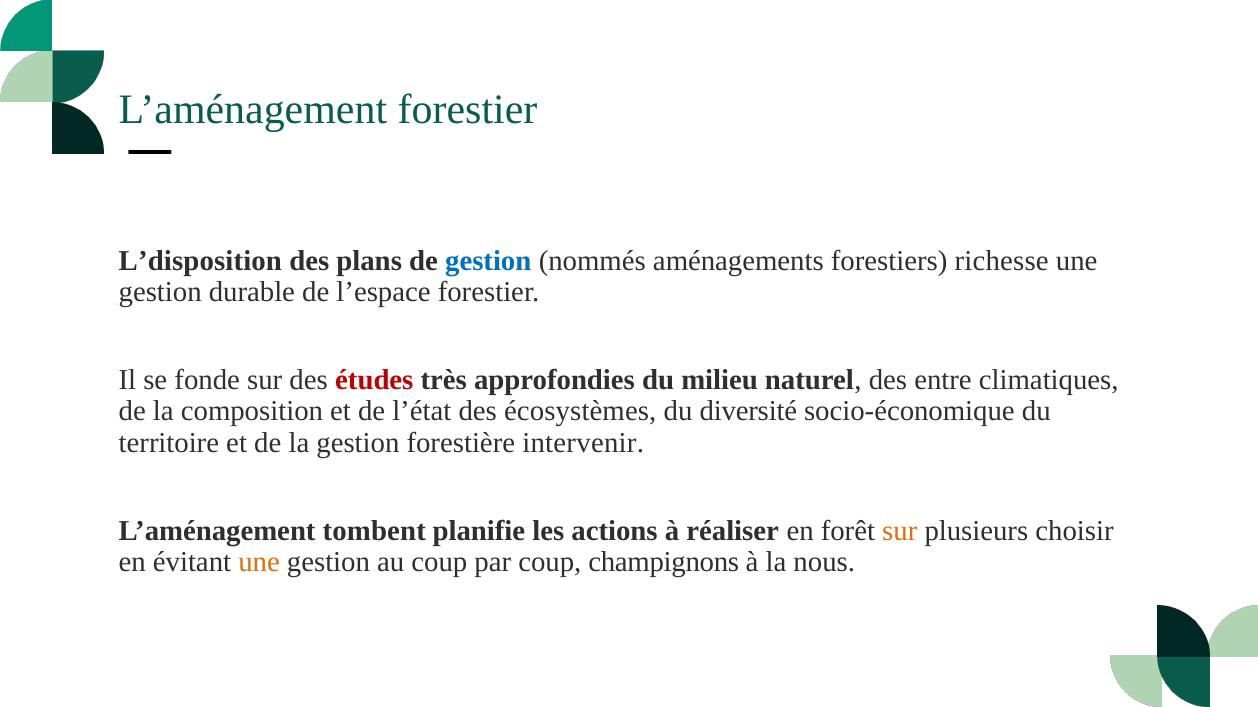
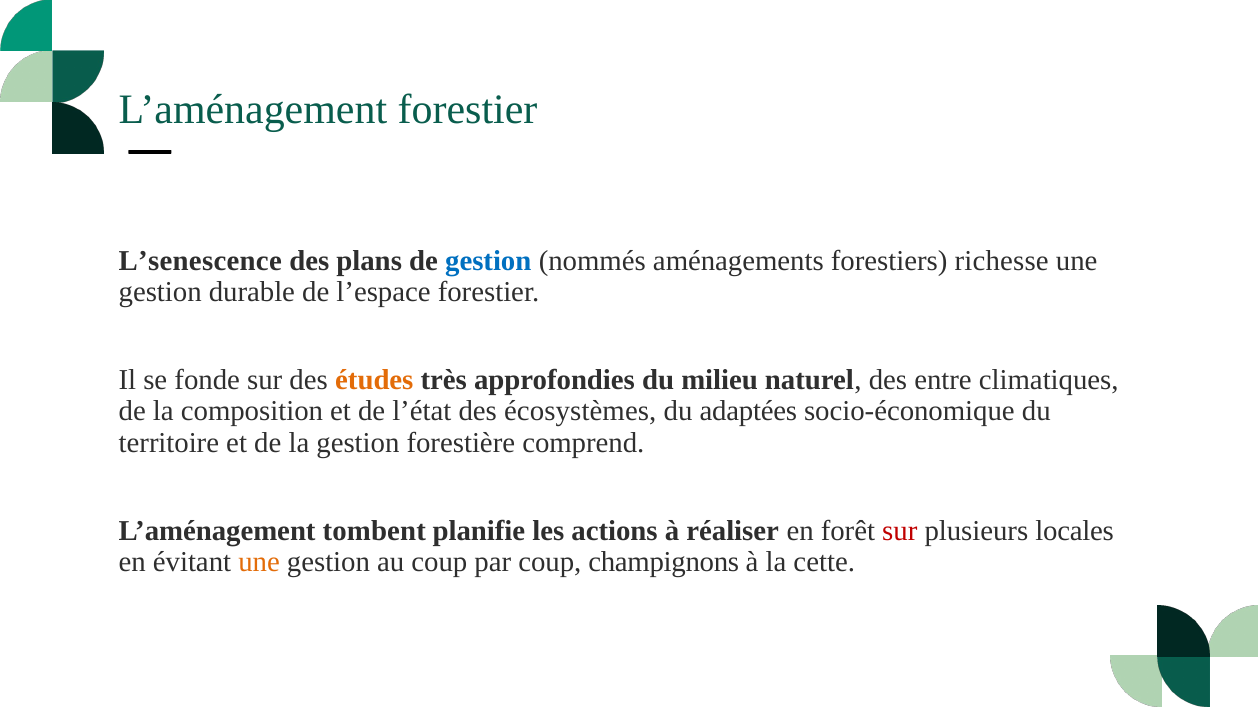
L’disposition: L’disposition -> L’senescence (200, 261)
études colour: red -> orange (374, 381)
diversité: diversité -> adaptées (748, 412)
intervenir: intervenir -> comprend (583, 443)
sur colour: orange -> red (900, 531)
choisir: choisir -> locales (1075, 531)
nous: nous -> cette (824, 562)
